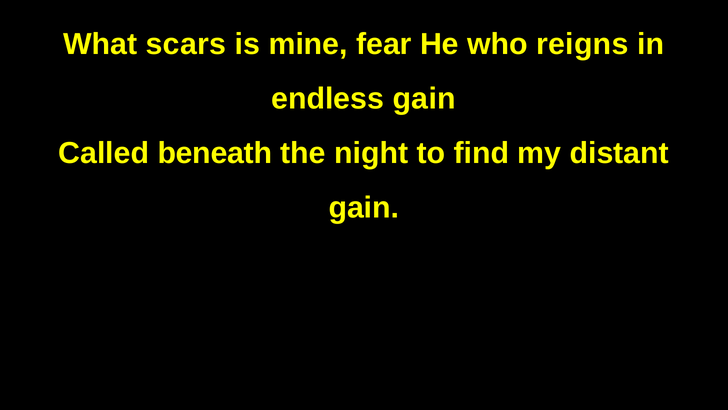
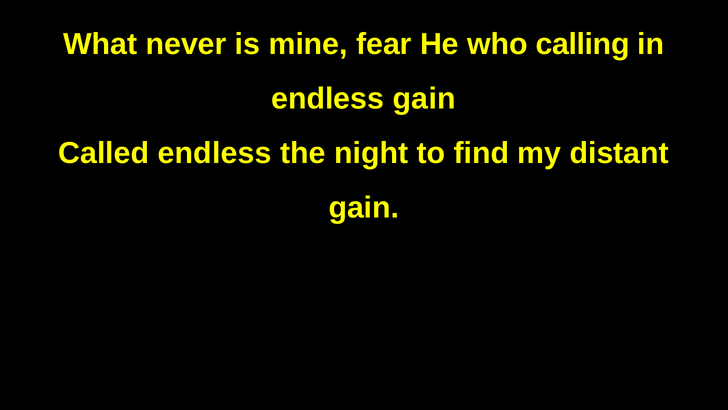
scars: scars -> never (186, 44)
reigns: reigns -> calling (583, 44)
Called beneath: beneath -> endless (215, 153)
